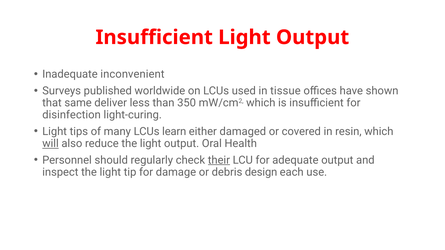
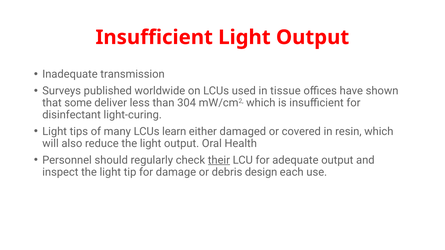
inconvenient: inconvenient -> transmission (133, 74)
same: same -> some (78, 103)
350: 350 -> 304 (187, 103)
disinfection: disinfection -> disinfectant (72, 115)
will underline: present -> none (50, 144)
